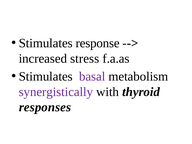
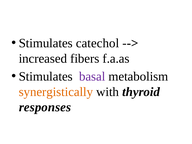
response: response -> catechol (97, 43)
stress: stress -> fibers (85, 58)
synergistically colour: purple -> orange (56, 92)
